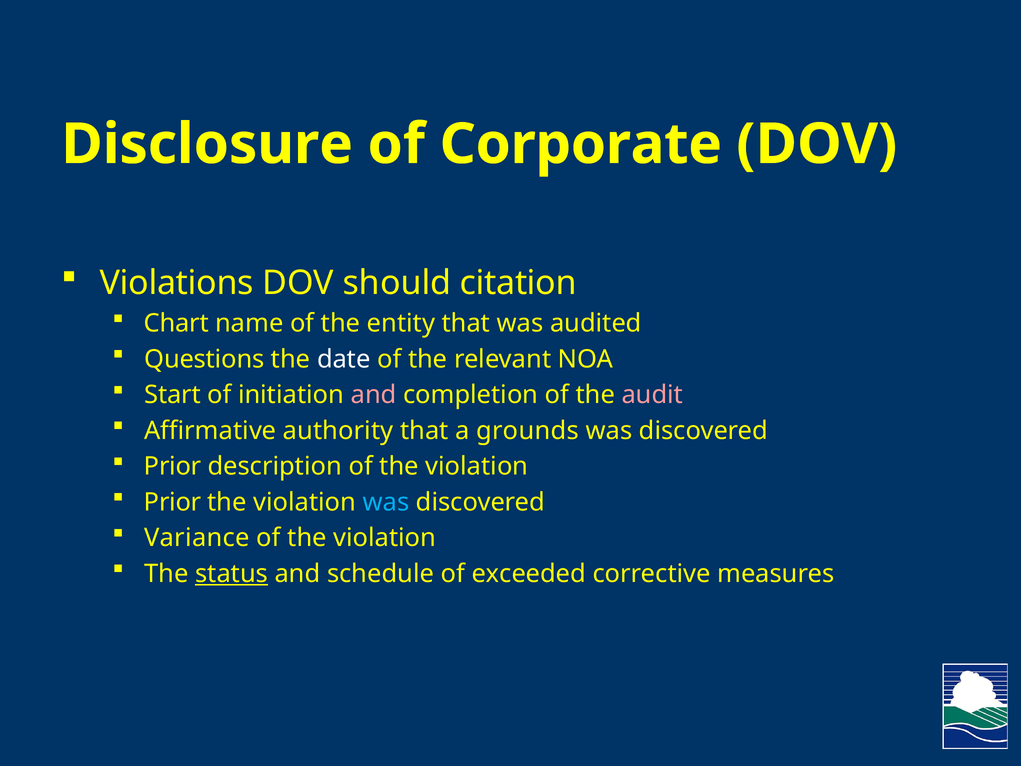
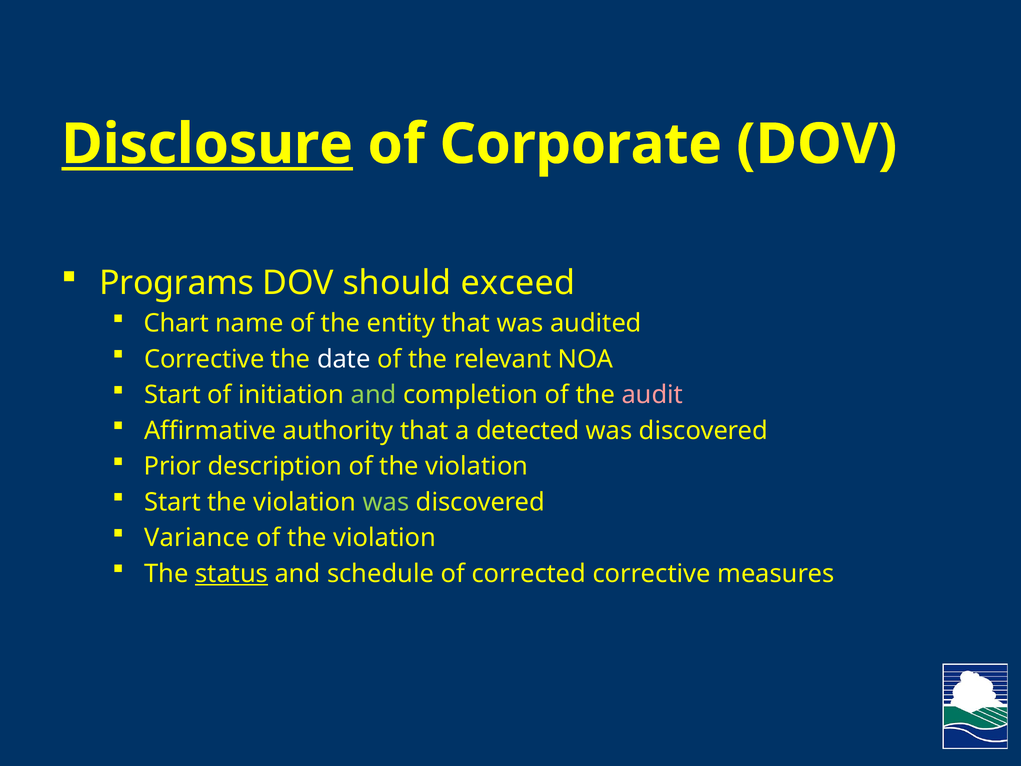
Disclosure underline: none -> present (207, 144)
Violations: Violations -> Programs (177, 283)
citation: citation -> exceed (518, 283)
Questions: Questions -> Corrective (204, 359)
and colour: pink -> light green (374, 395)
grounds: grounds -> detected (528, 431)
Prior: Prior -> Start (173, 502)
was colour: light blue -> light green (386, 502)
exceeded: exceeded -> corrected (529, 574)
